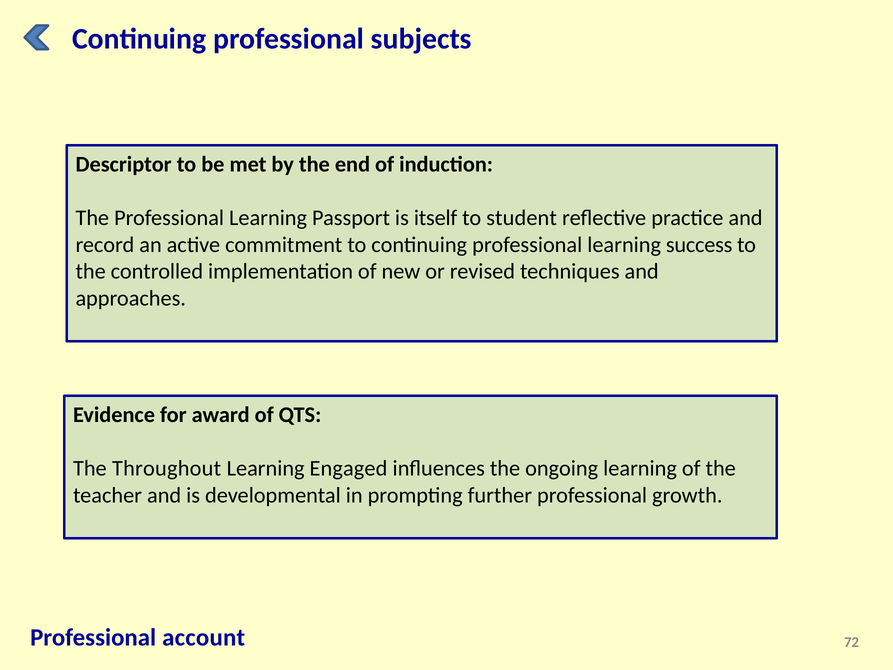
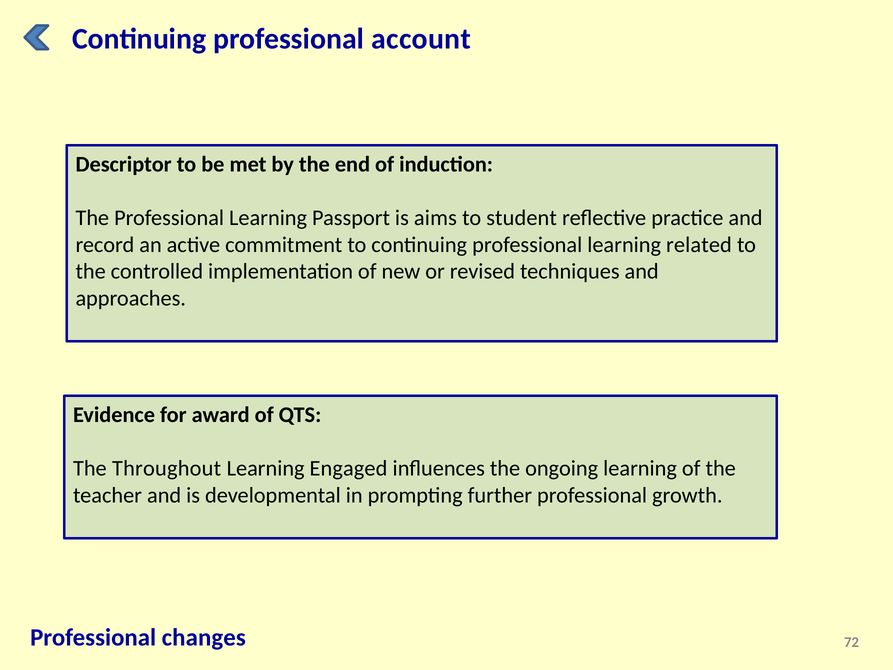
subjects: subjects -> account (421, 39)
itself: itself -> aims (435, 218)
success: success -> related (699, 245)
account: account -> changes (204, 637)
